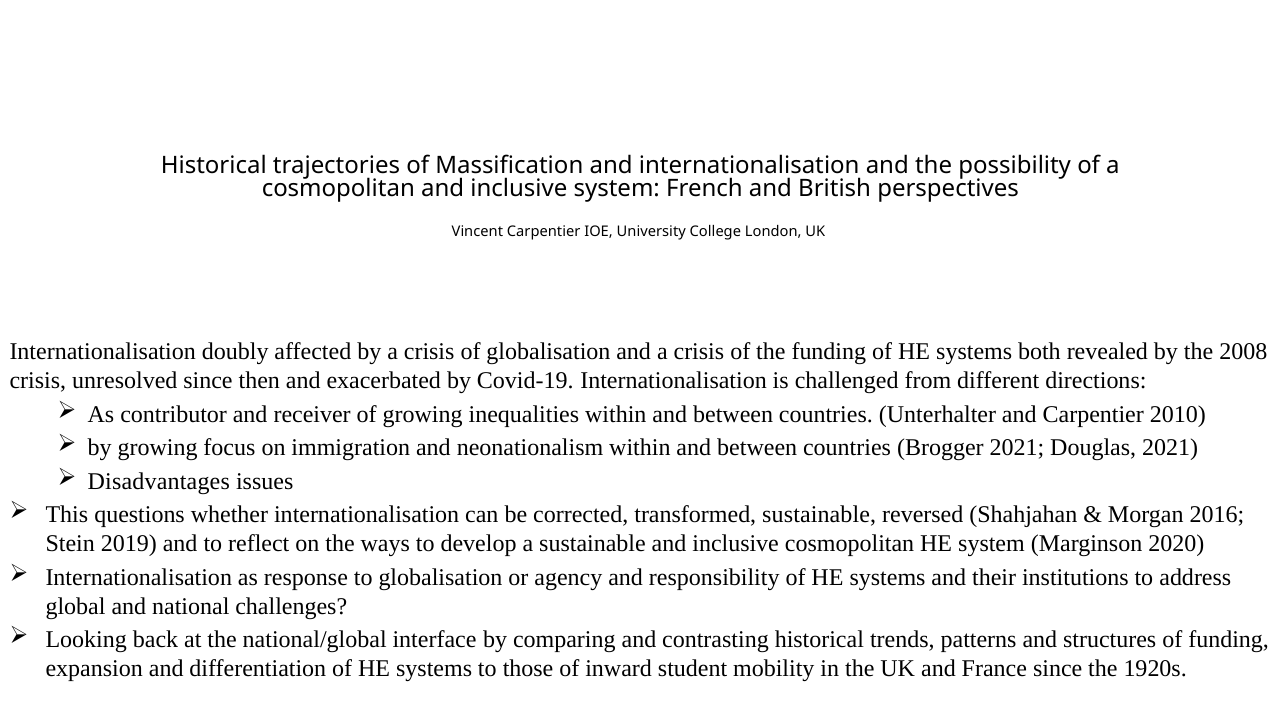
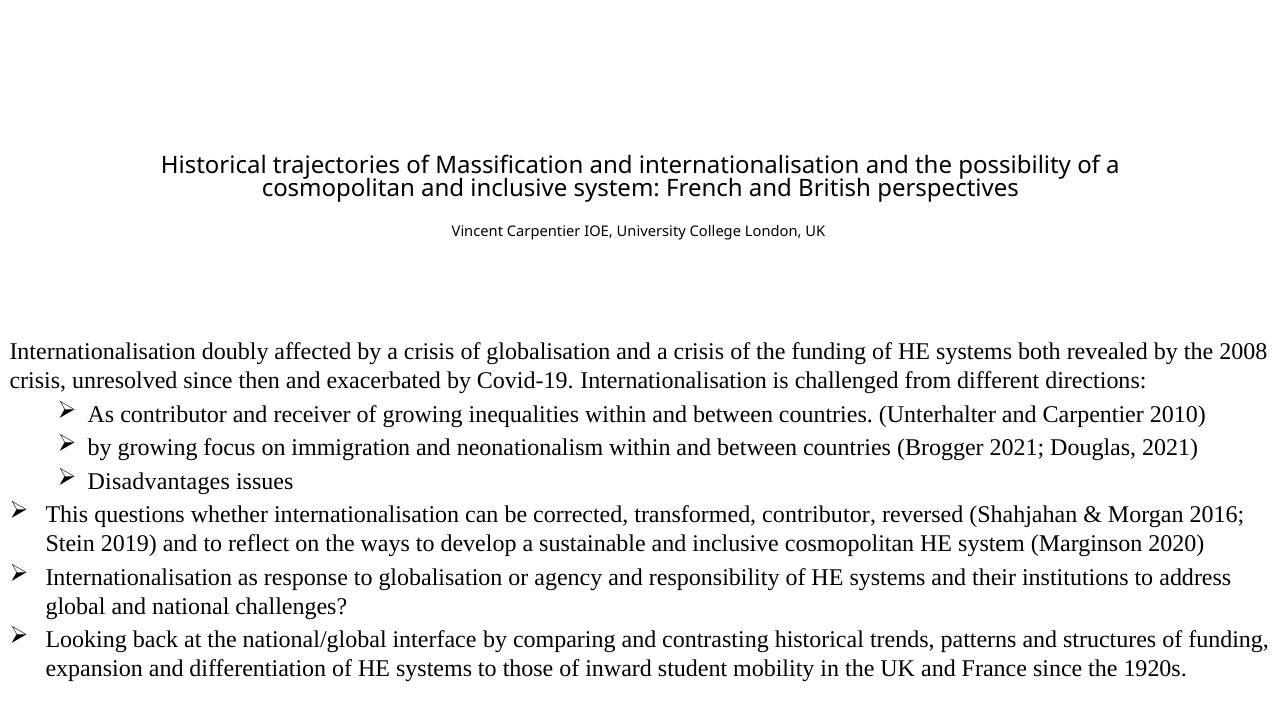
transformed sustainable: sustainable -> contributor (819, 515)
